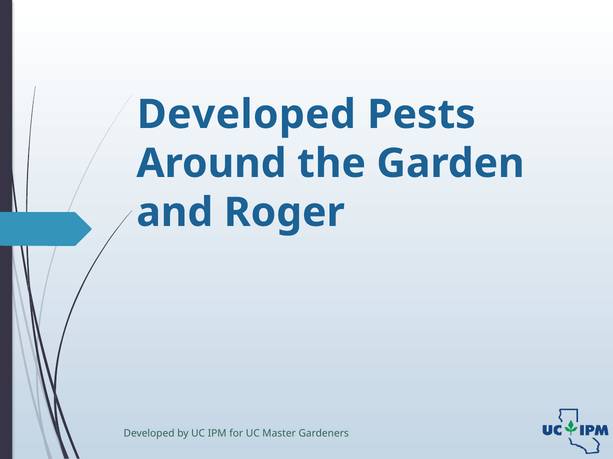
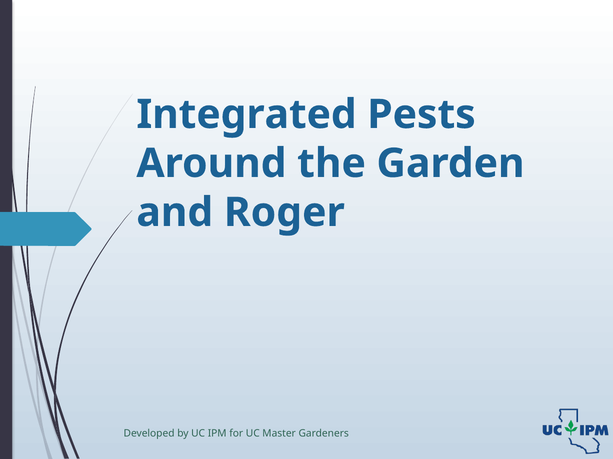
Developed: Developed -> Integrated (247, 115)
